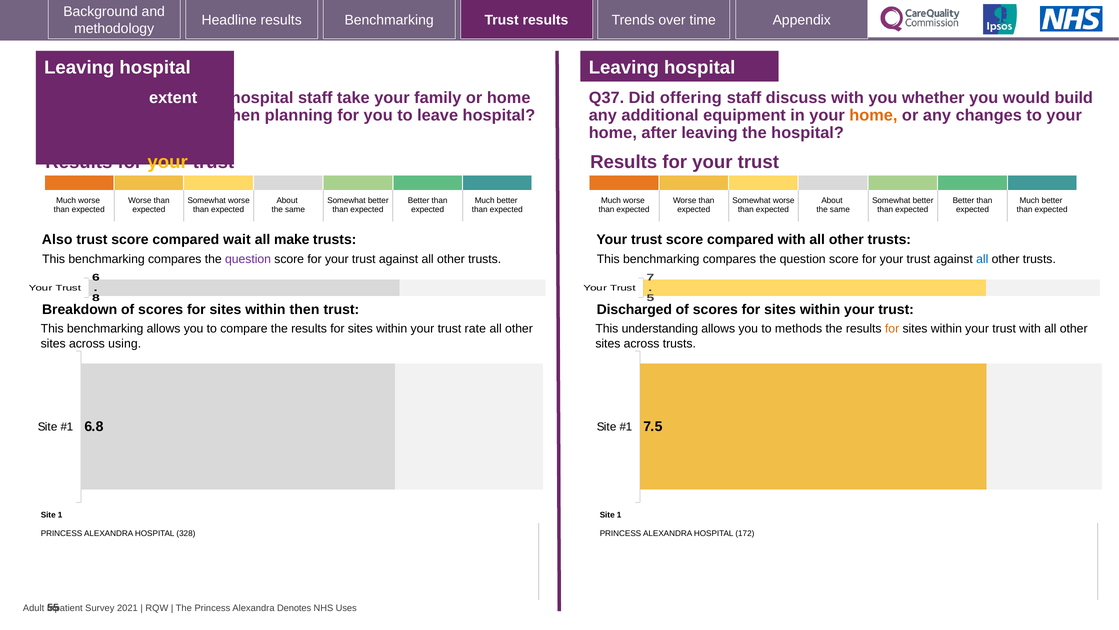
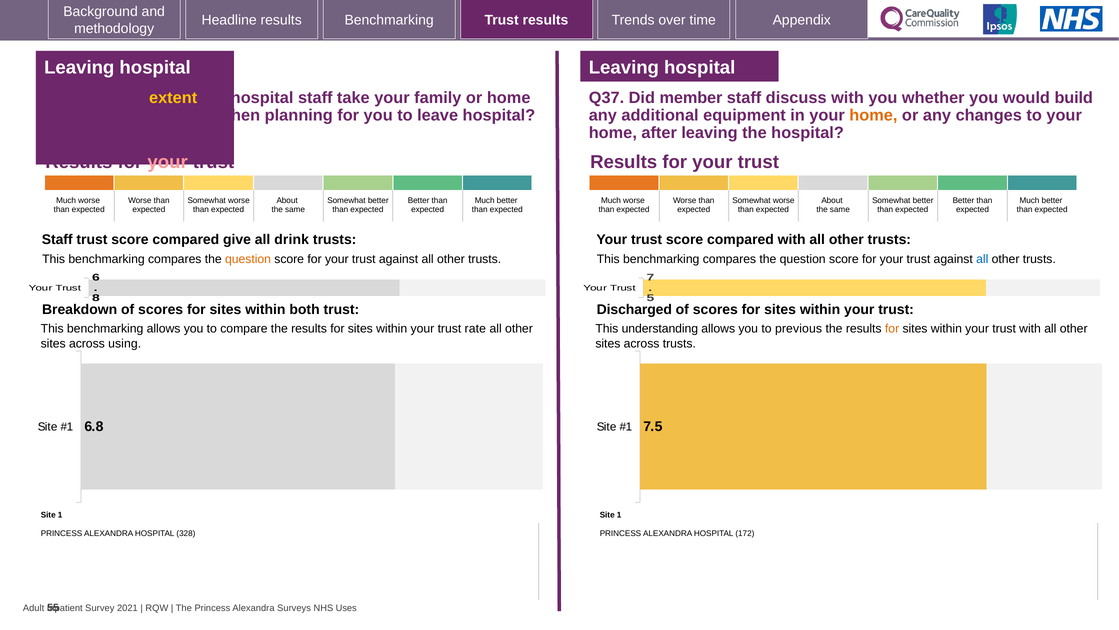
extent colour: white -> yellow (173, 98)
offering: offering -> member (691, 98)
your colour: yellow -> pink (168, 162)
Also: Also -> Staff (57, 239)
wait: wait -> give (237, 239)
make: make -> drink (292, 239)
question colour: purple -> orange (248, 259)
then: then -> both (305, 310)
methods: methods -> previous (799, 329)
Denotes: Denotes -> Surveys (294, 608)
